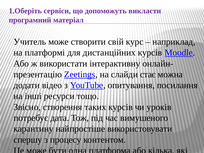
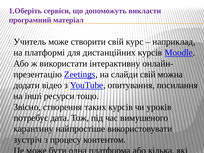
слайди стає: стає -> свій (148, 74)
спершу: спершу -> зустріч (28, 140)
